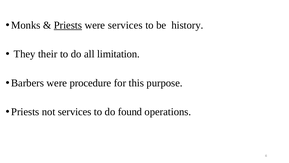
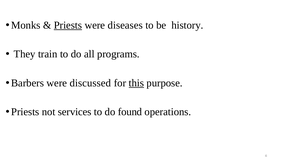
were services: services -> diseases (125, 25)
their: their -> train (48, 54)
limitation: limitation -> programs (118, 54)
procedure: procedure -> discussed (90, 83)
this underline: none -> present (136, 83)
